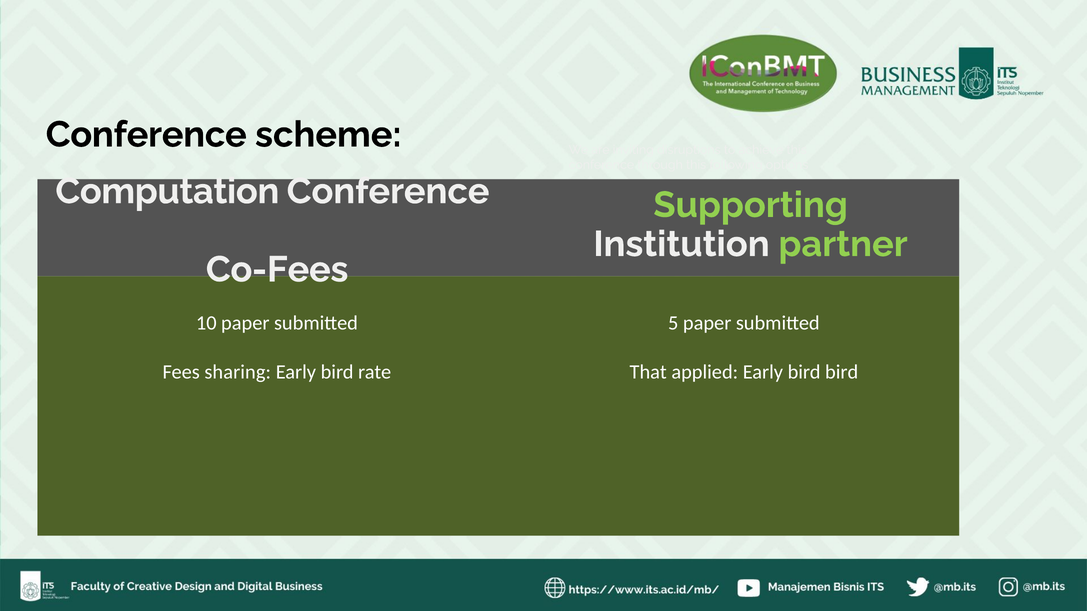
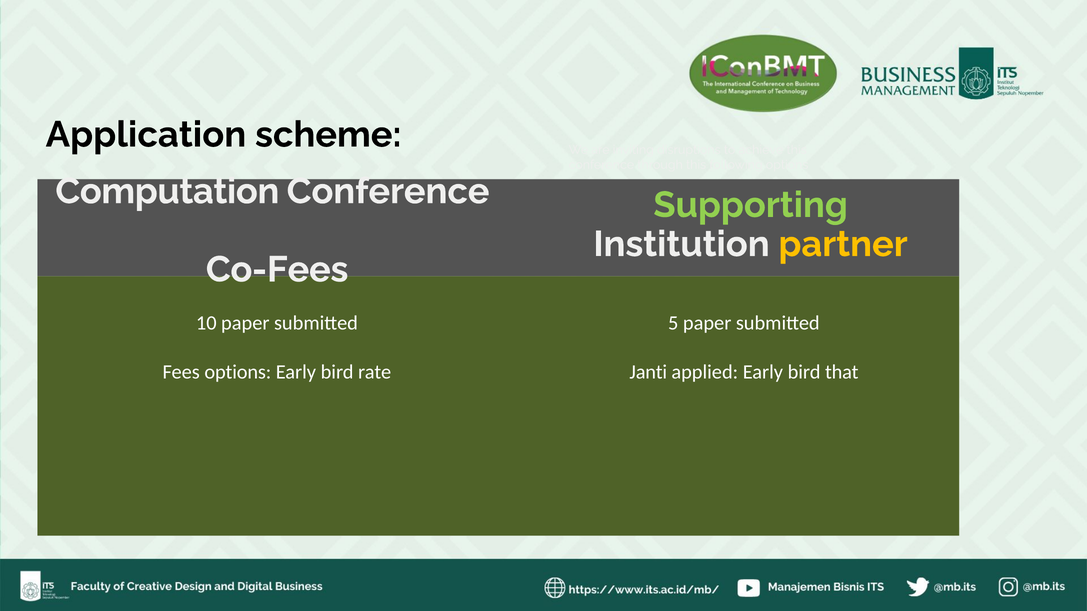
Conference: Conference -> Application (146, 135)
partner colour: light green -> yellow (843, 244)
Fees sharing: sharing -> options (238, 372)
That: That -> Janti (648, 372)
bird bird: bird -> that (842, 372)
